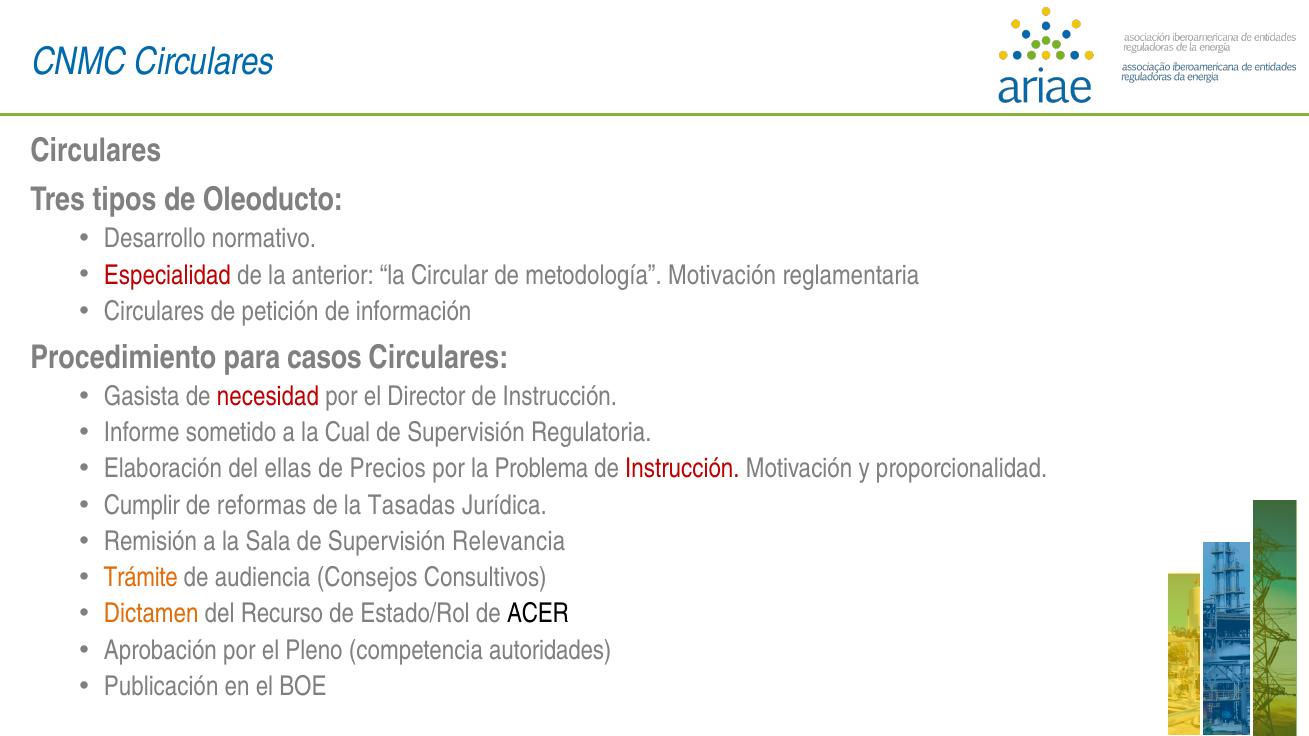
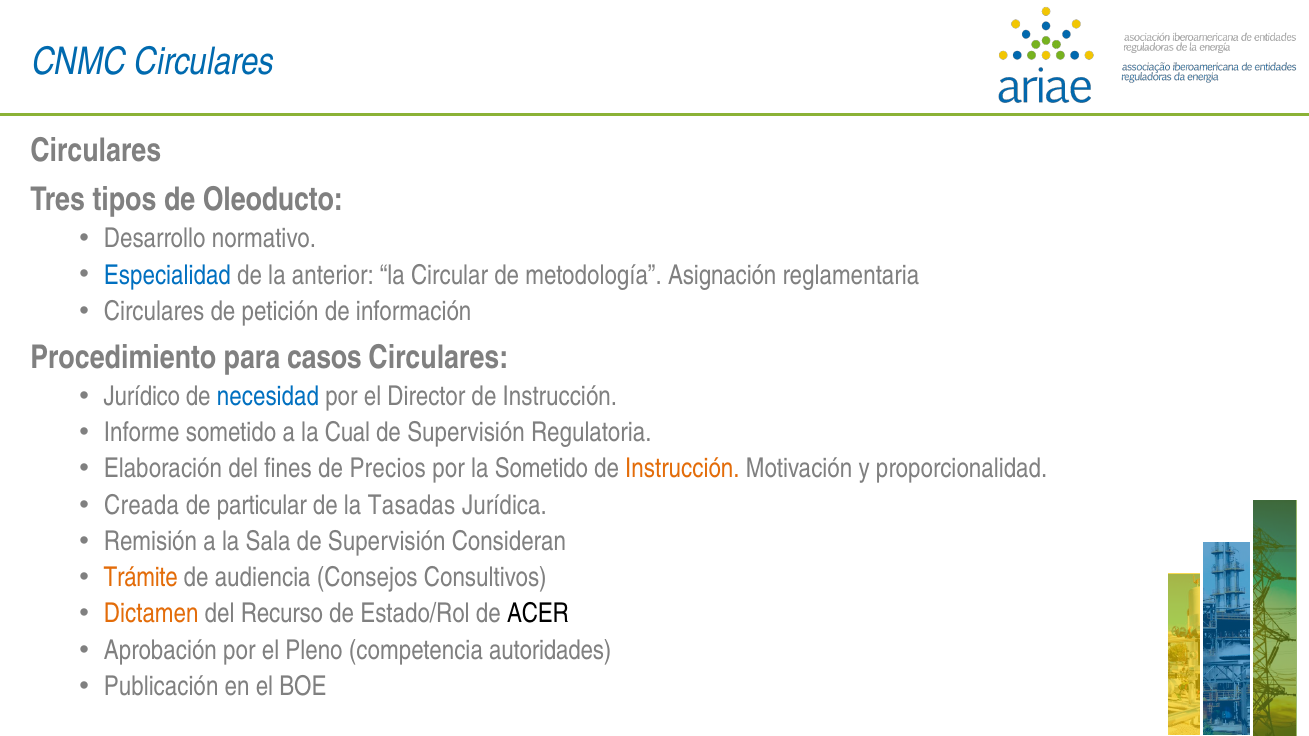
Especialidad colour: red -> blue (167, 275)
metodología Motivación: Motivación -> Asignación (722, 275)
Gasista: Gasista -> Jurídico (142, 397)
necesidad colour: red -> blue (268, 397)
ellas: ellas -> fines (288, 469)
la Problema: Problema -> Sometido (541, 469)
Instrucción colour: red -> orange (682, 469)
Cumplir: Cumplir -> Creada (142, 505)
reformas: reformas -> particular (262, 505)
Relevancia: Relevancia -> Consideran (509, 542)
